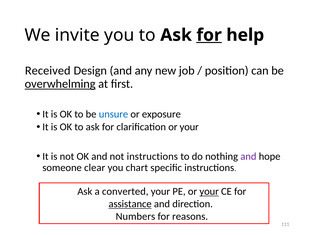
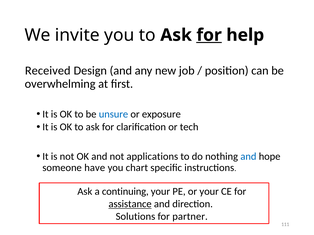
overwhelming underline: present -> none (60, 84)
clarification or your: your -> tech (189, 127)
not instructions: instructions -> applications (152, 157)
and colour: purple -> blue (248, 157)
clear: clear -> have (95, 168)
converted: converted -> continuing (125, 192)
your underline: present -> none (209, 192)
Numbers: Numbers -> Solutions (135, 217)
reasons: reasons -> partner (190, 217)
